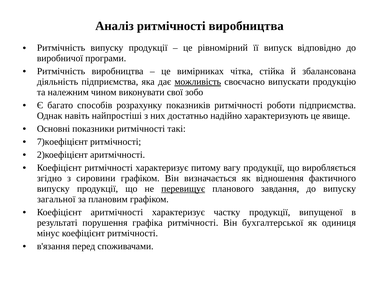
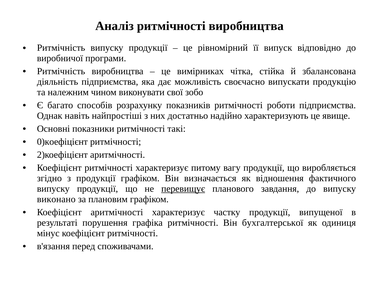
можливість underline: present -> none (198, 82)
7)коефіцієнт: 7)коефіцієнт -> 0)коефіцієнт (62, 142)
з сировини: сировини -> продукції (96, 178)
загальної: загальної -> виконано (56, 199)
